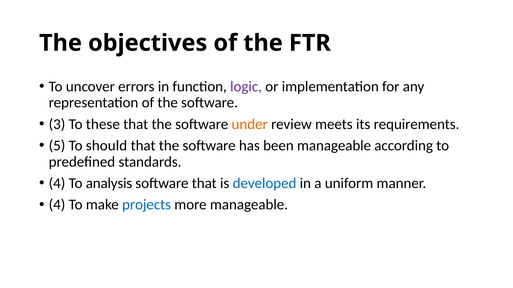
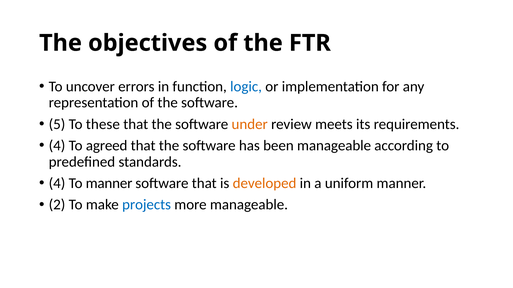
logic colour: purple -> blue (246, 87)
3: 3 -> 5 (57, 124)
5: 5 -> 4 (57, 146)
should: should -> agreed (107, 146)
To analysis: analysis -> manner (109, 184)
developed colour: blue -> orange (265, 184)
4: 4 -> 2 (57, 205)
